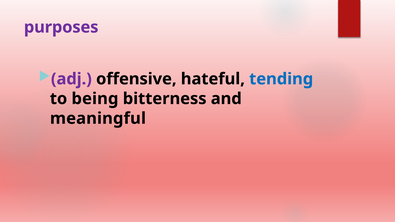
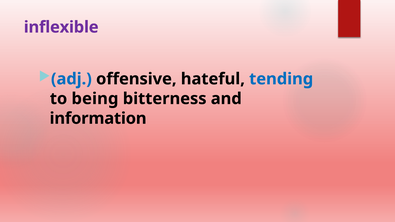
purposes: purposes -> inflexible (61, 27)
adj colour: purple -> blue (71, 79)
meaningful: meaningful -> information (98, 118)
